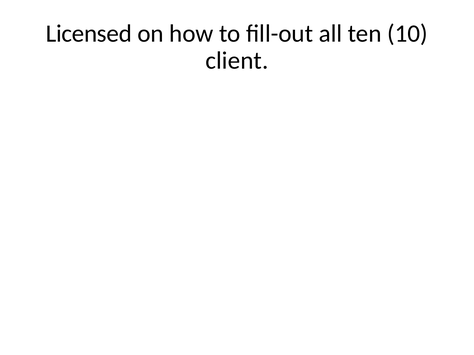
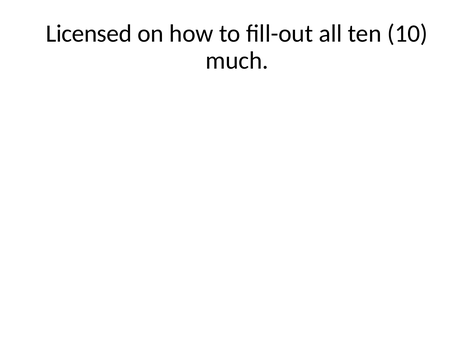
client: client -> much (237, 61)
